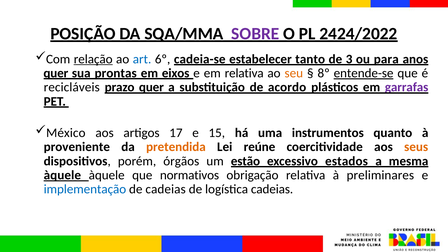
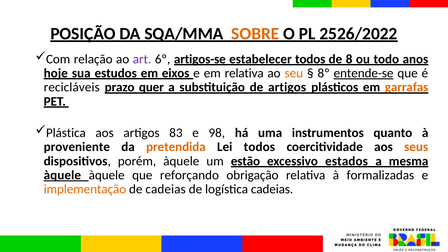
SOBRE colour: purple -> orange (255, 34)
2424/2022: 2424/2022 -> 2526/2022 (358, 34)
relação underline: present -> none (93, 59)
art colour: blue -> purple (142, 59)
cadeia-se: cadeia-se -> artigos-se (200, 59)
estabelecer tanto: tanto -> todos (310, 59)
3: 3 -> 8 (349, 59)
para: para -> todo (386, 59)
quer: quer -> hoje (56, 73)
prontas: prontas -> estudos (116, 73)
de acordo: acordo -> artigos (287, 87)
garrafas colour: purple -> orange (407, 87)
México: México -> Plástica (66, 133)
17: 17 -> 83 (176, 133)
15: 15 -> 98 (217, 133)
Lei reúne: reúne -> todos (259, 147)
porém órgãos: órgãos -> àquele (181, 161)
normativos: normativos -> reforçando (189, 175)
preliminares: preliminares -> formalizadas (380, 175)
implementação colour: blue -> orange (85, 189)
